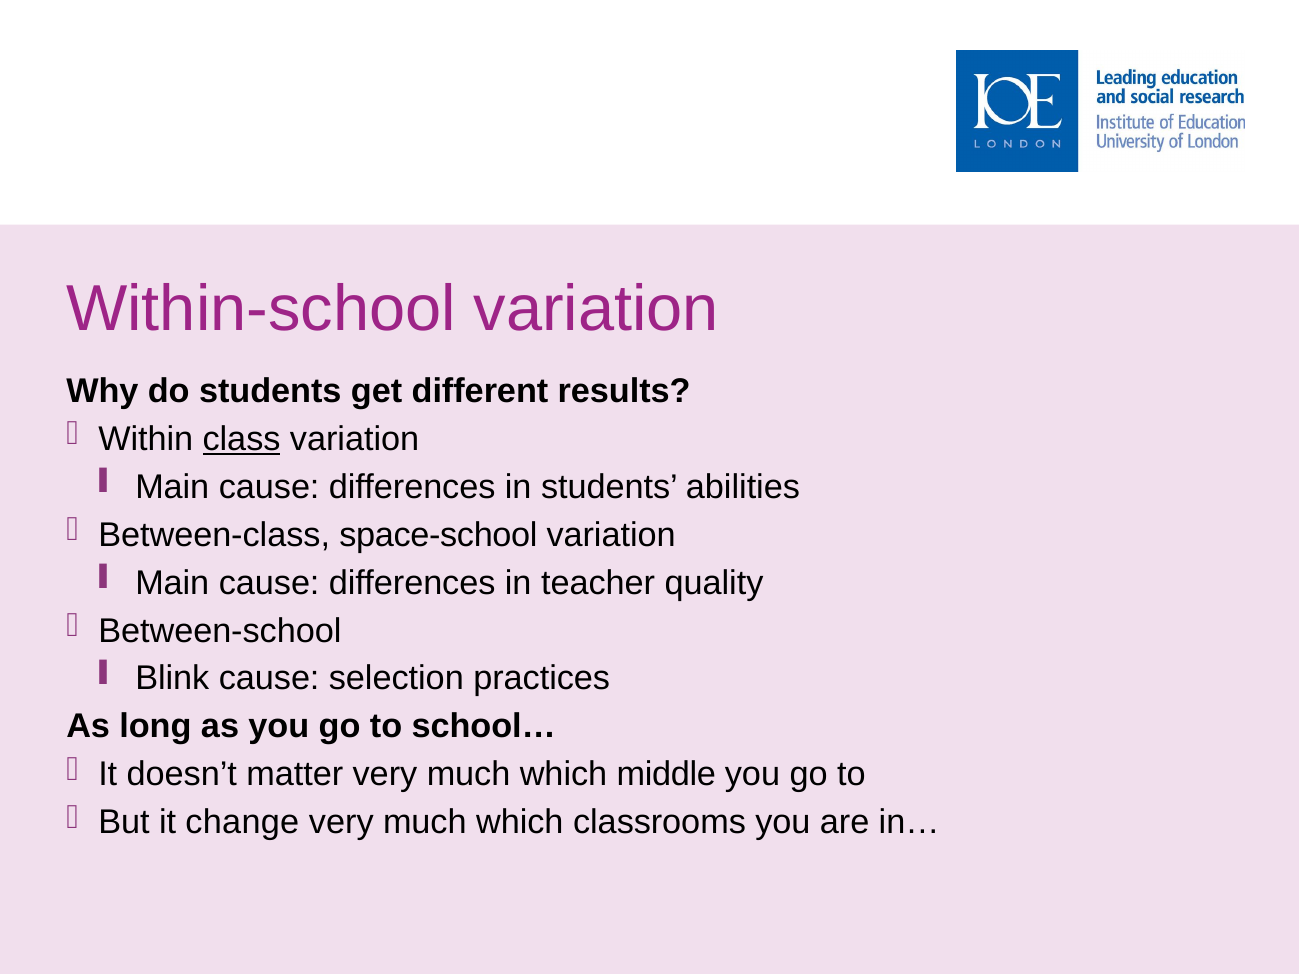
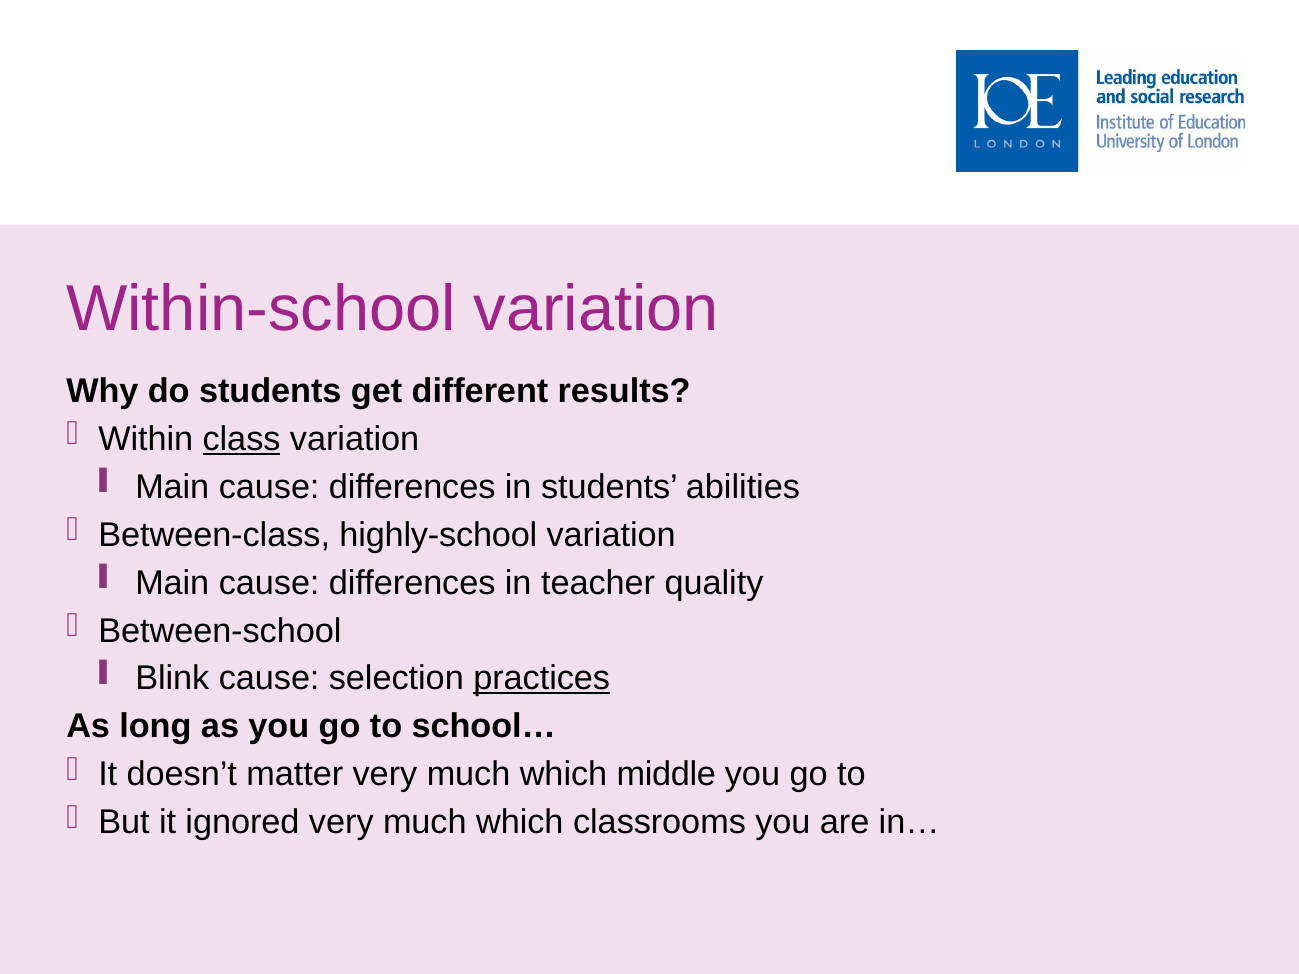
space-school: space-school -> highly-school (438, 535)
practices underline: none -> present (542, 679)
change: change -> ignored (242, 823)
